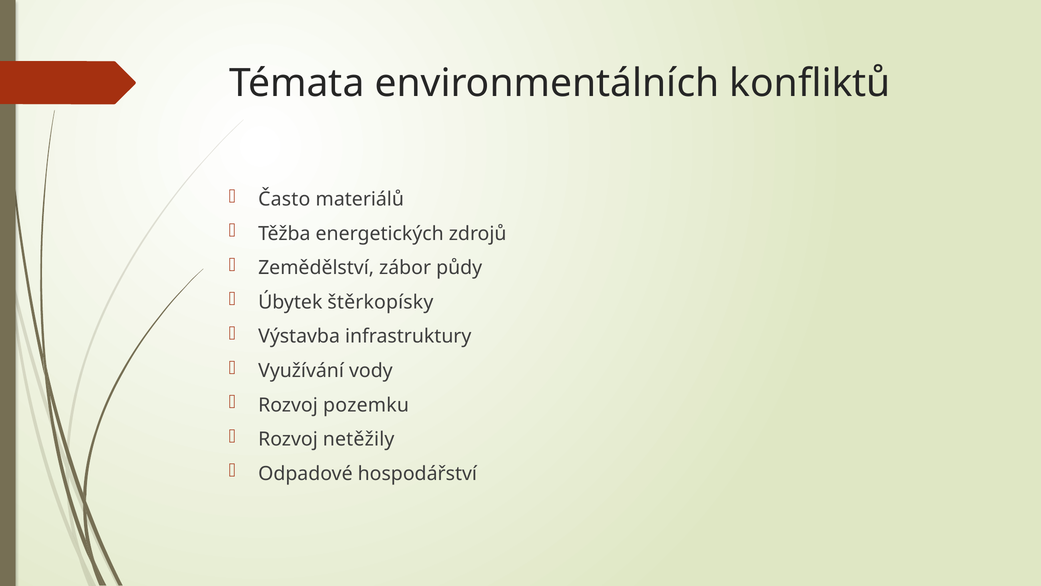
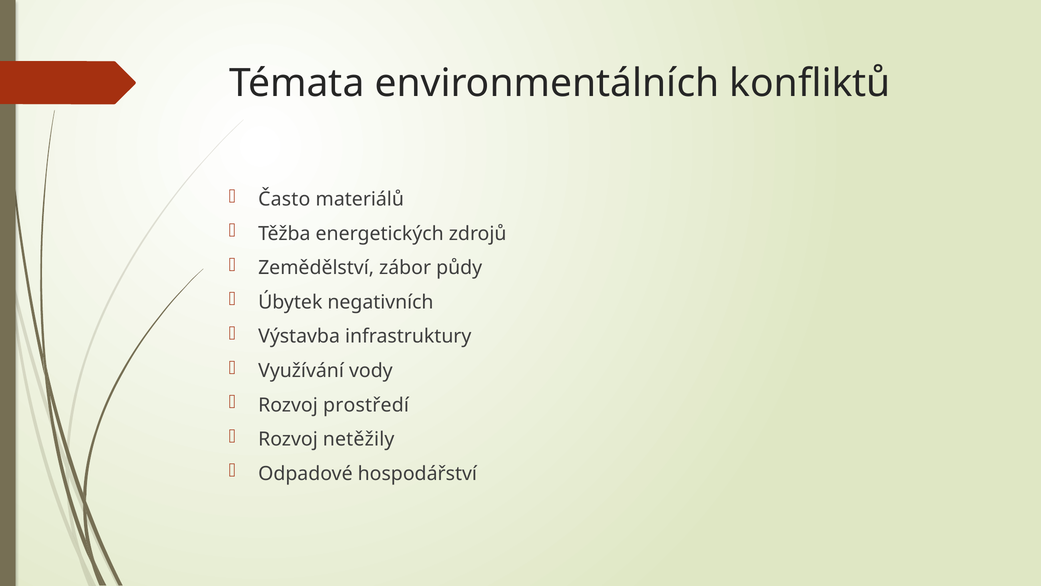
štěrkopísky: štěrkopísky -> negativních (381, 302)
pozemku: pozemku -> prostředí (366, 405)
